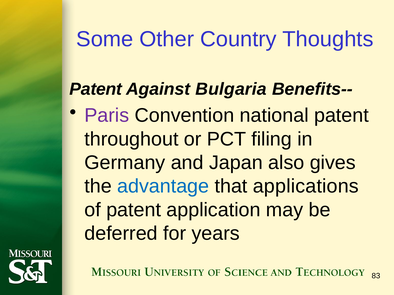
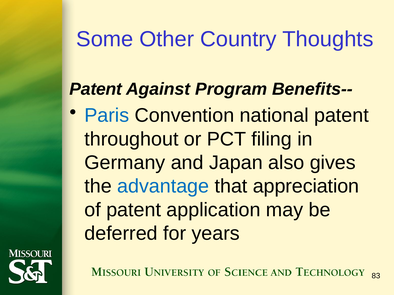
Bulgaria: Bulgaria -> Program (231, 89)
Paris colour: purple -> blue (107, 116)
applications: applications -> appreciation (306, 187)
